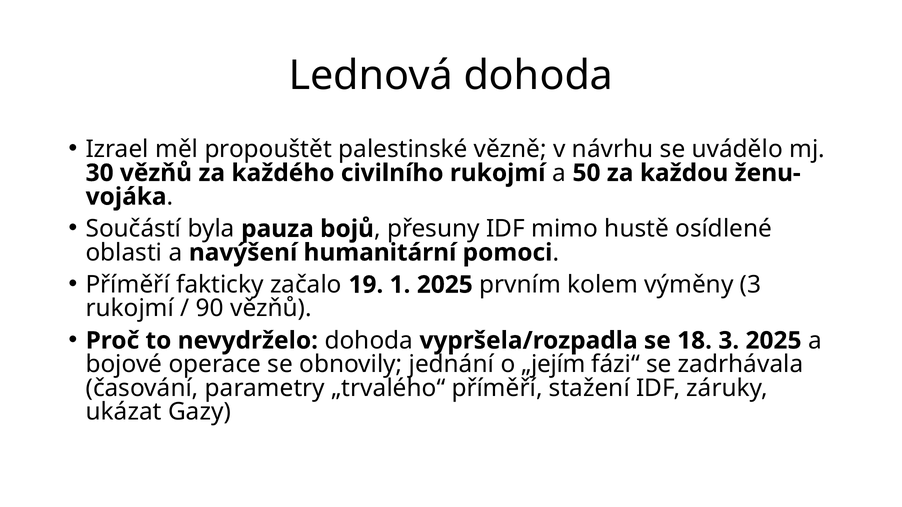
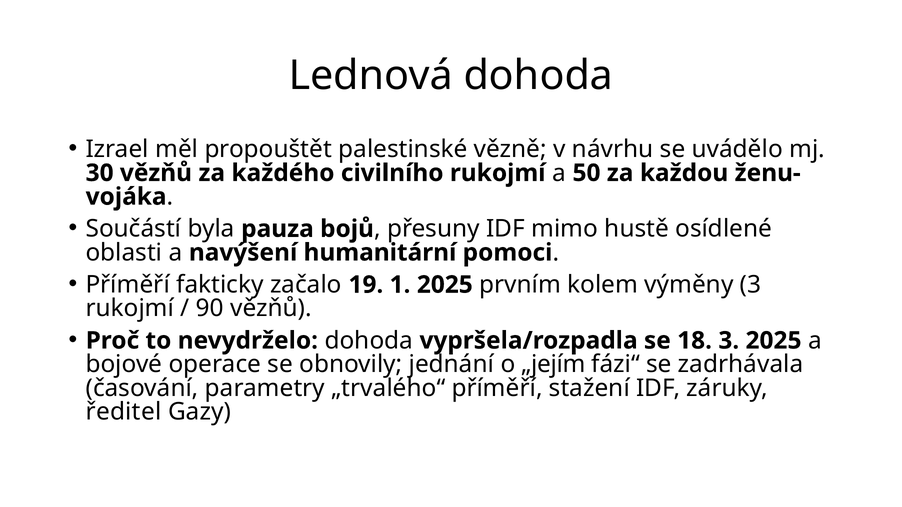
ukázat: ukázat -> ředitel (124, 412)
